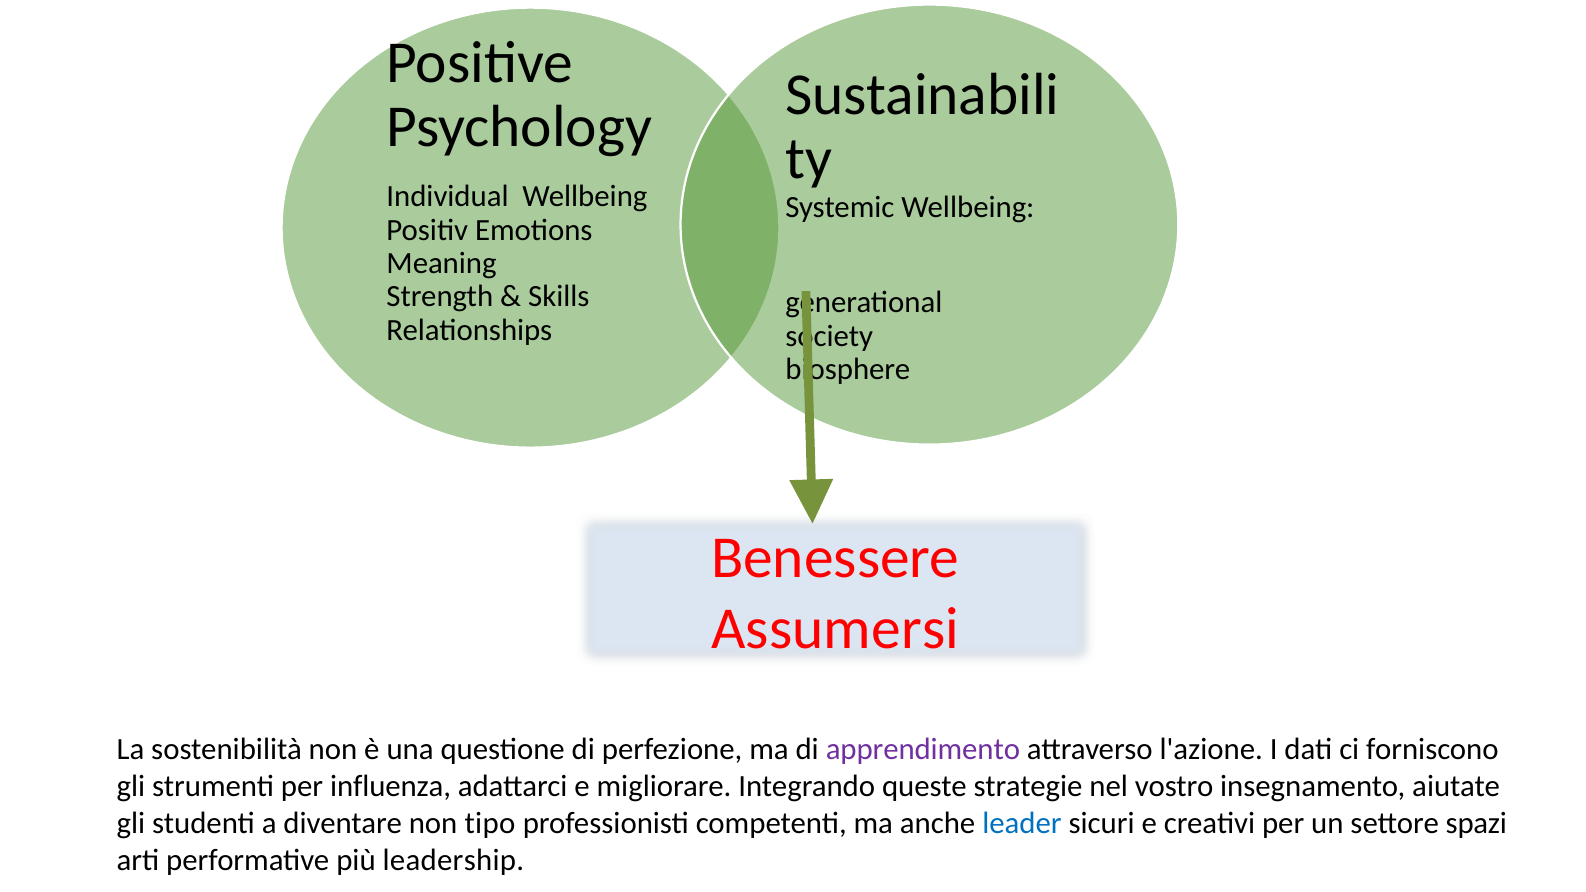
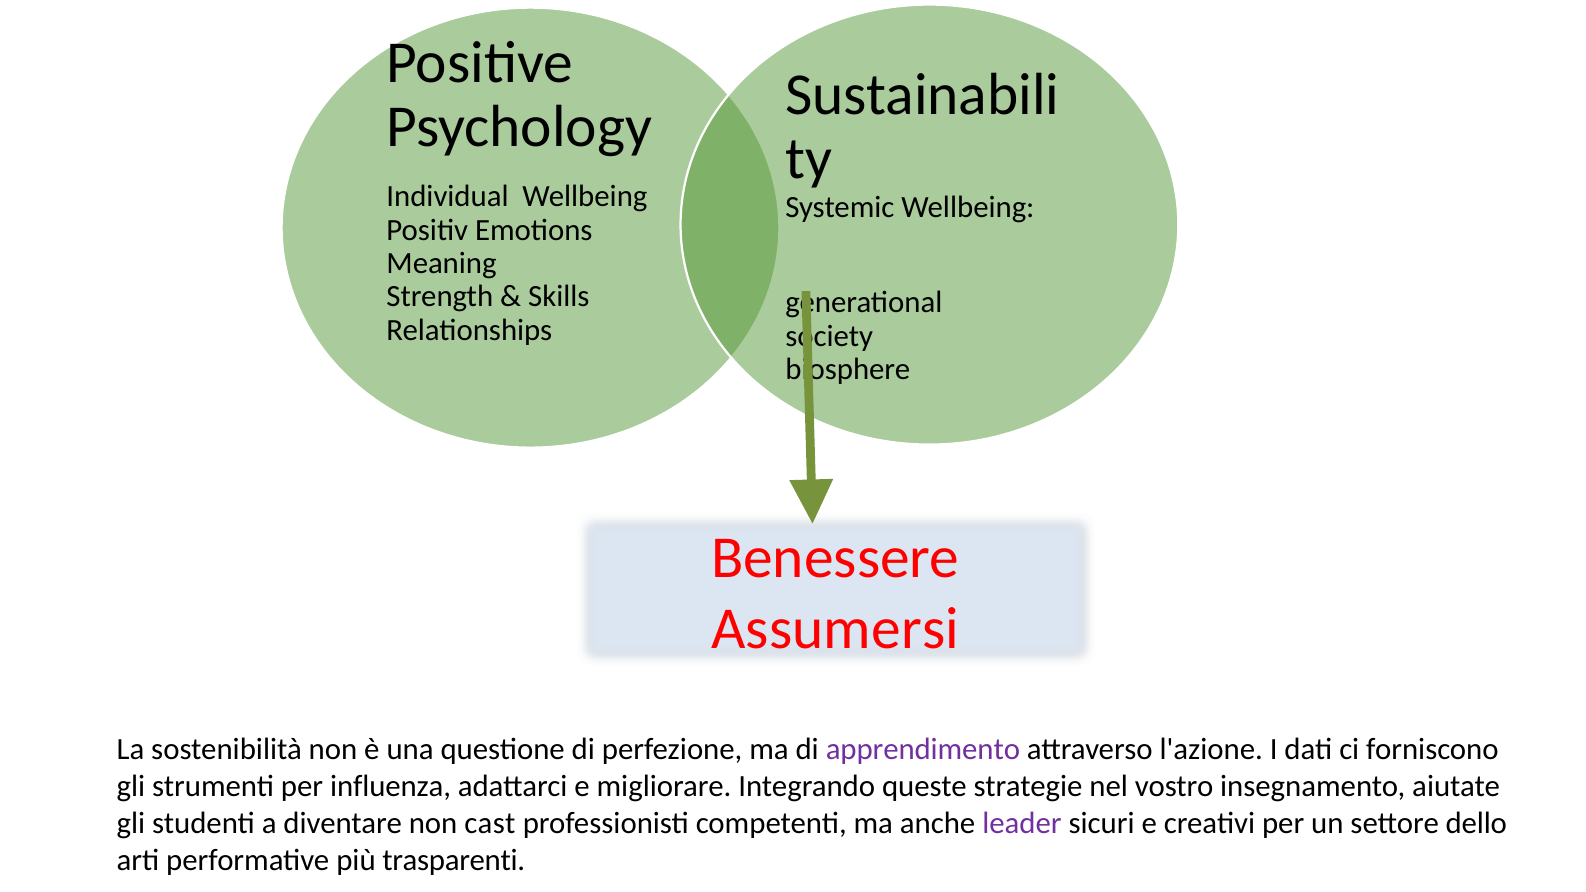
tipo: tipo -> cast (490, 824)
leader colour: blue -> purple (1022, 824)
spazi: spazi -> dello (1476, 824)
leadership: leadership -> trasparenti (454, 861)
